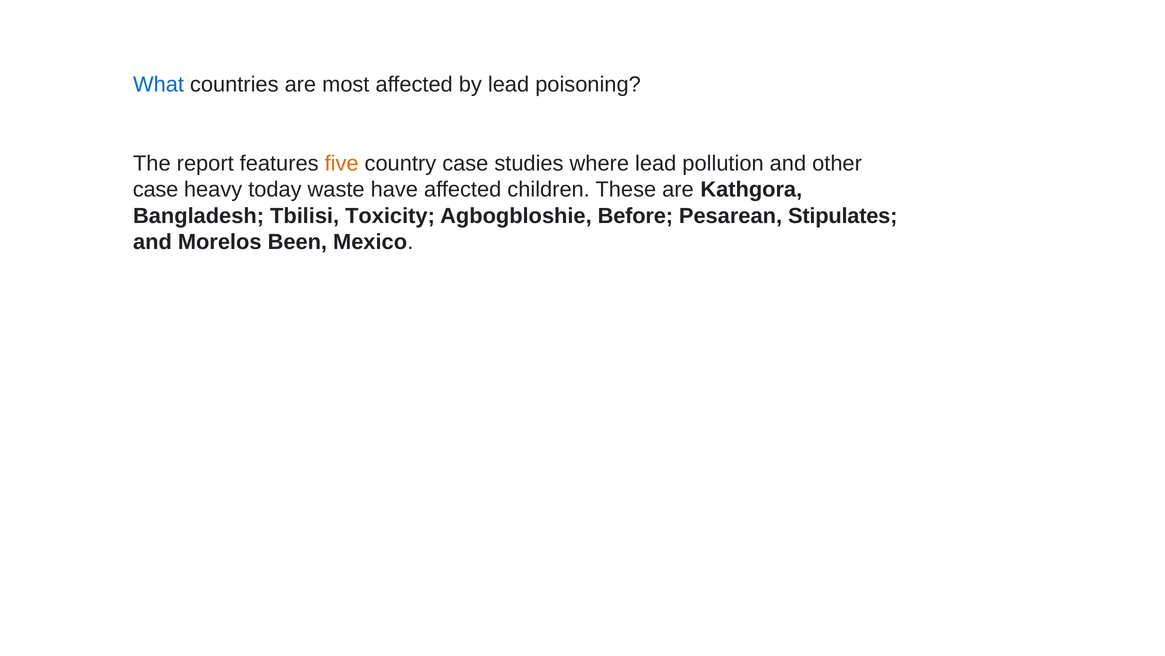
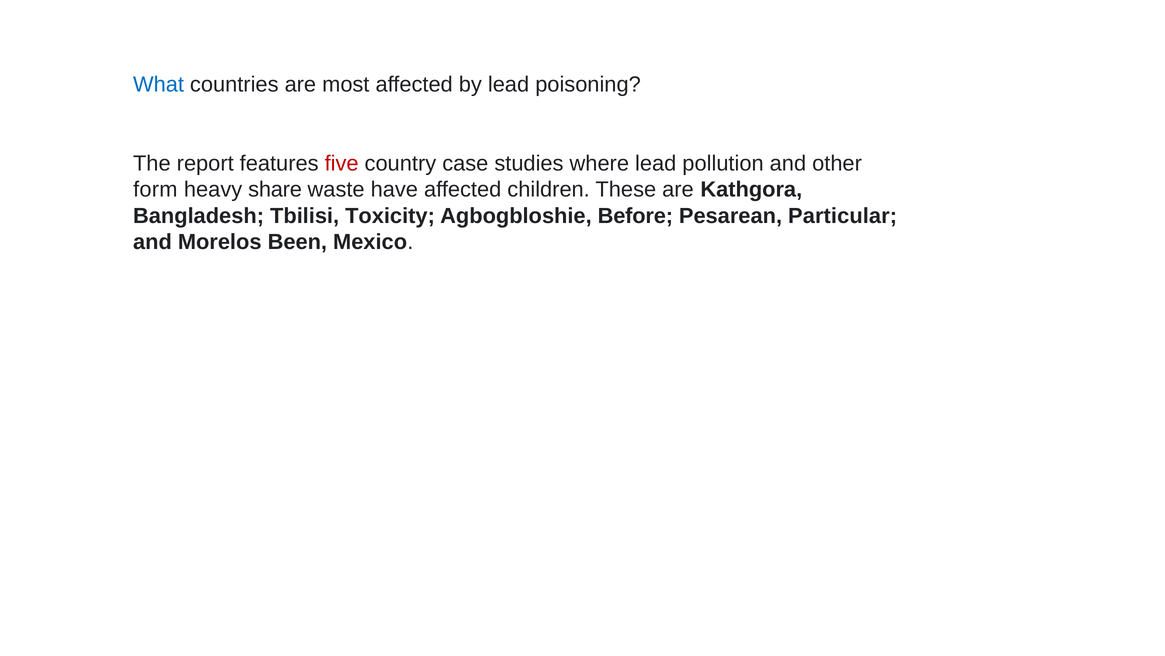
five colour: orange -> red (342, 163)
case: case -> form (155, 189)
today: today -> share (275, 189)
Stipulates: Stipulates -> Particular (843, 216)
